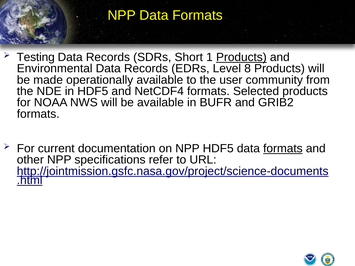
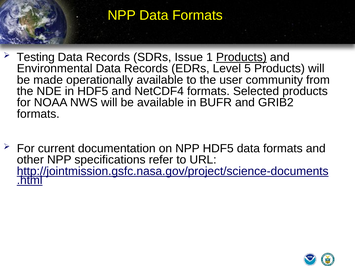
Short: Short -> Issue (189, 57)
8: 8 -> 5 (248, 69)
formats underline: present -> none (283, 149)
